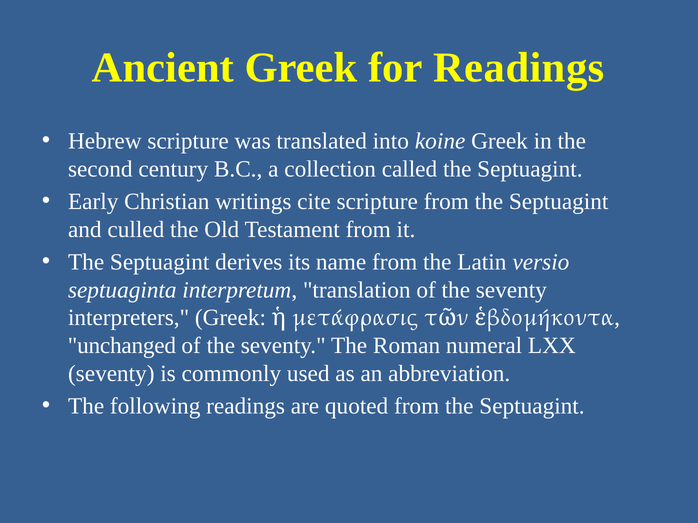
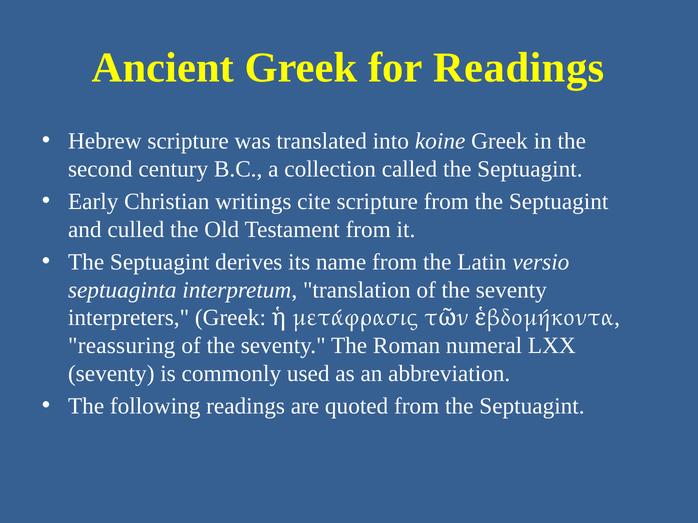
unchanged: unchanged -> reassuring (122, 346)
